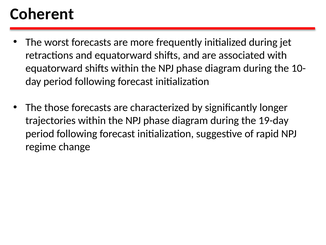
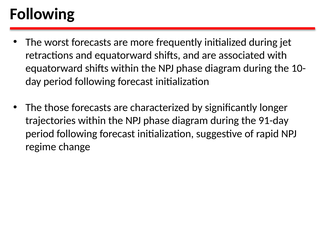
Coherent: Coherent -> Following (42, 14)
19-day: 19-day -> 91-day (274, 120)
